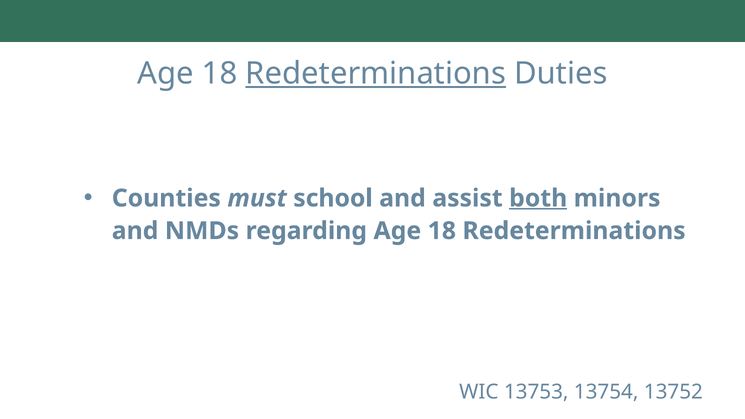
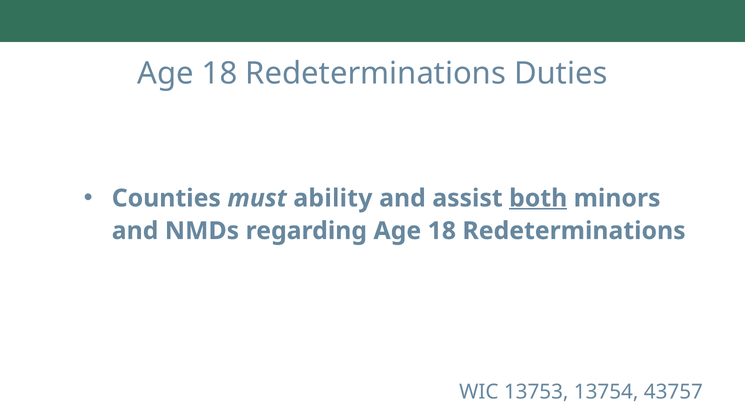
Redeterminations underline: present -> none (376, 73)
school: school -> ability (333, 198)
13752: 13752 -> 43757 (673, 392)
